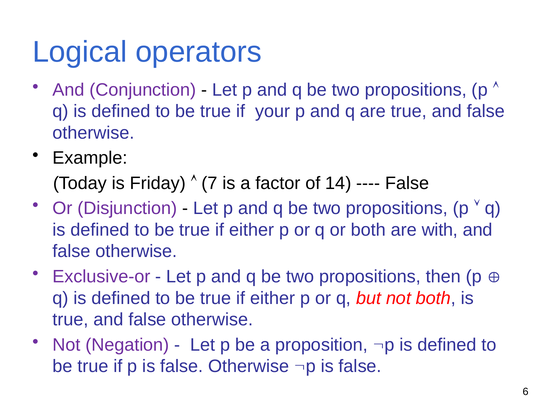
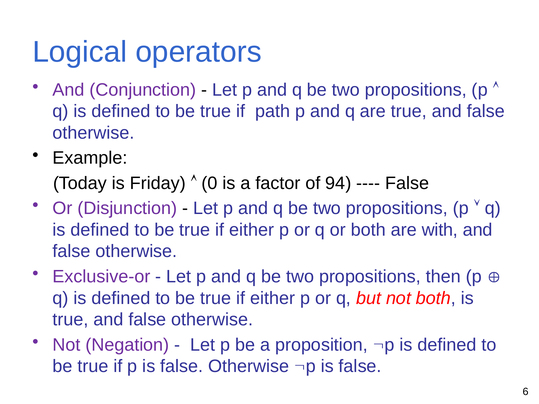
your: your -> path (273, 111)
7: 7 -> 0 (210, 183)
14: 14 -> 94 (338, 183)
